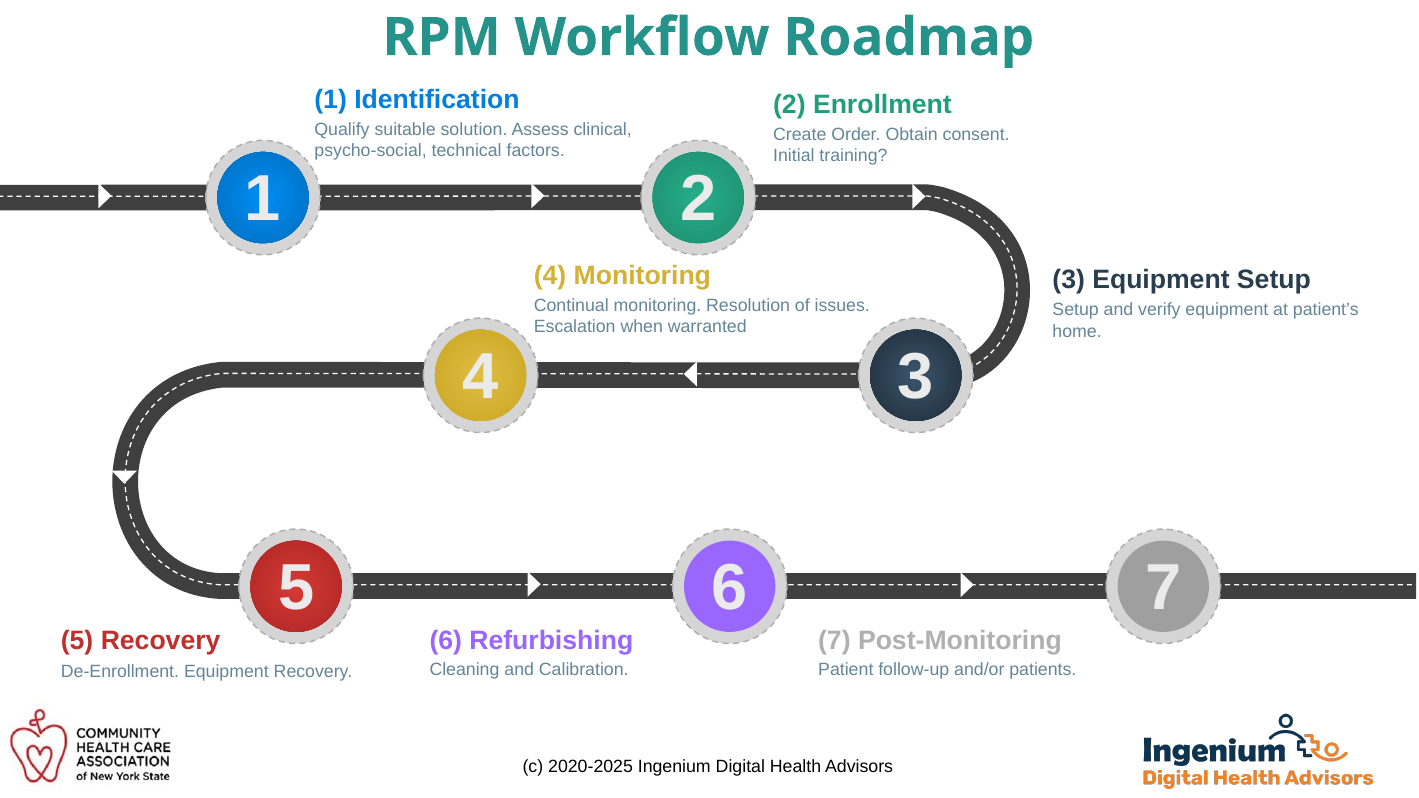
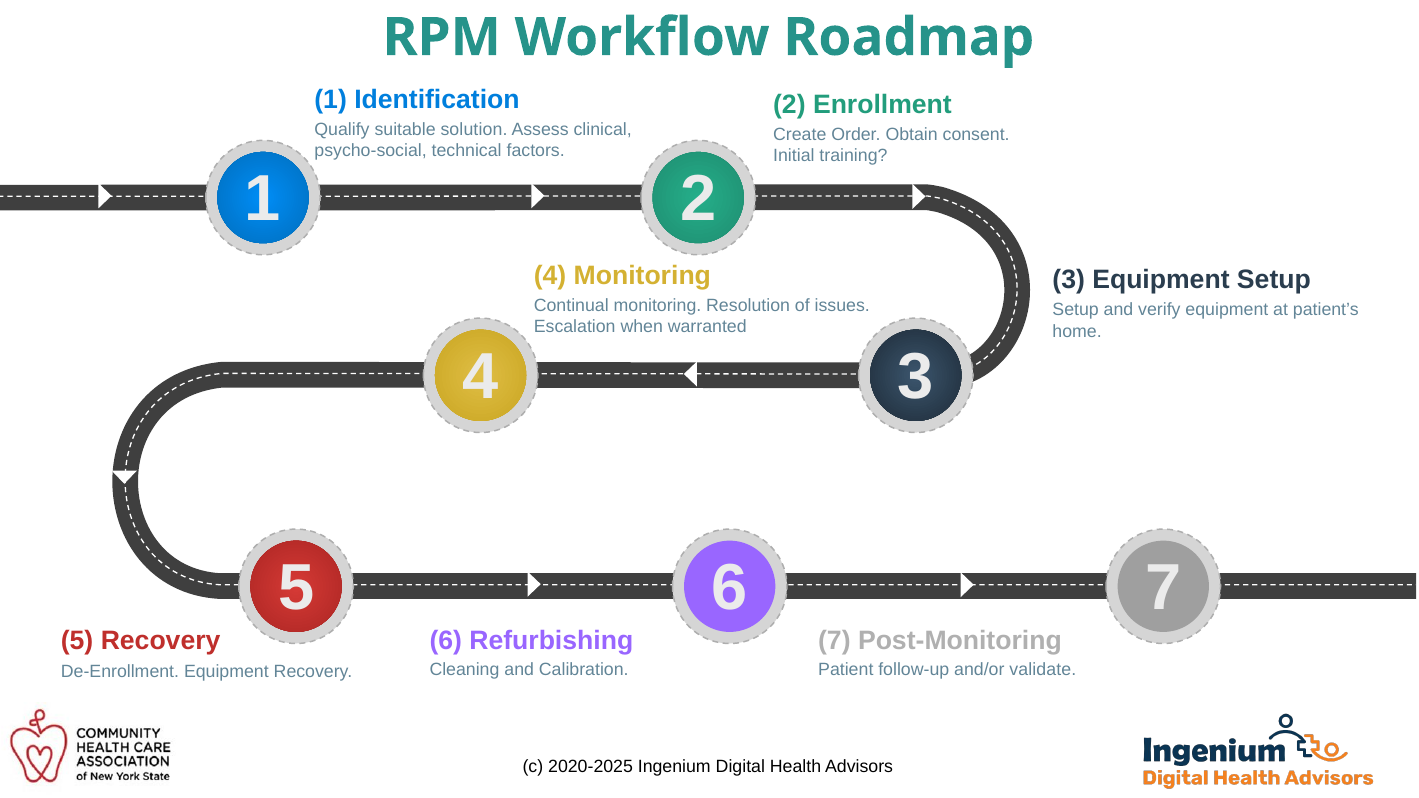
patients: patients -> validate (1043, 670)
